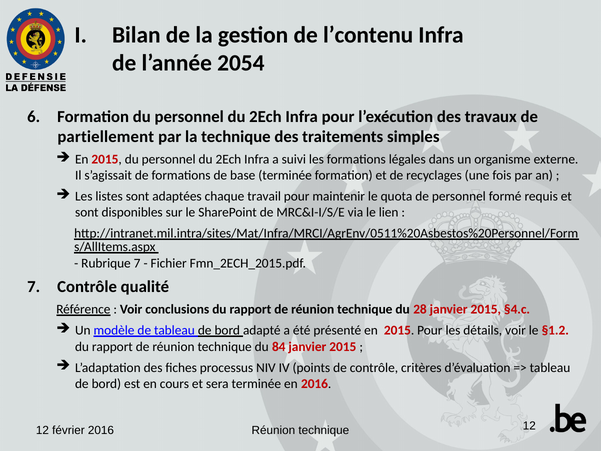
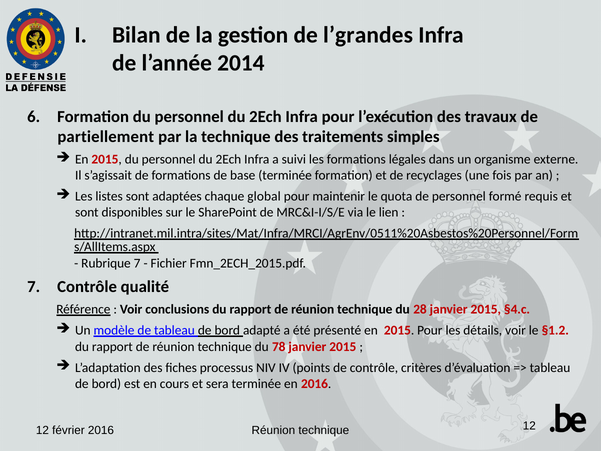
l’contenu: l’contenu -> l’grandes (368, 35)
2054: 2054 -> 2014 (241, 63)
travail: travail -> global (264, 196)
84: 84 -> 78 (279, 347)
